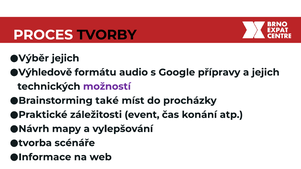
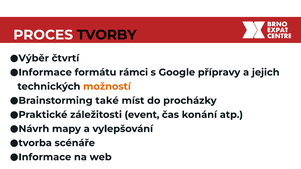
Výběr jejich: jejich -> čtvrtí (65, 58)
Výhledově: Výhledově -> Informace (45, 72)
audio: audio -> rámci (134, 72)
možností colour: purple -> orange (107, 87)
